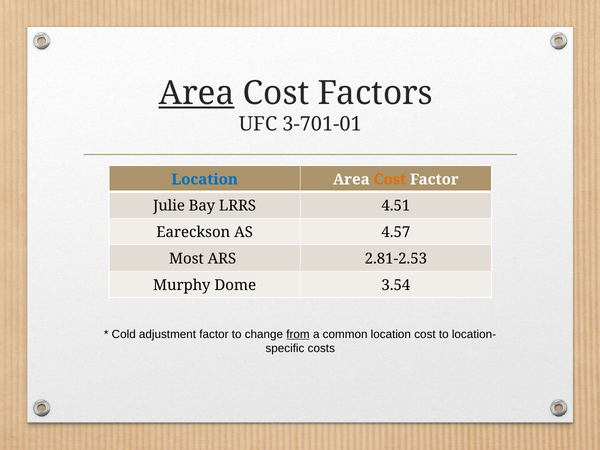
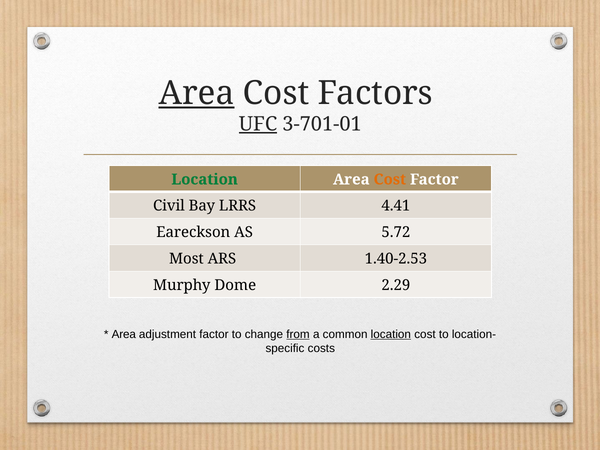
UFC underline: none -> present (258, 124)
Location colour: blue -> green (205, 179)
Julie: Julie -> Civil (169, 206)
4.51: 4.51 -> 4.41 (396, 206)
4.57: 4.57 -> 5.72 (396, 232)
2.81-2.53: 2.81-2.53 -> 1.40-2.53 (396, 259)
3.54: 3.54 -> 2.29 (396, 285)
Cold: Cold -> Area (124, 334)
location underline: none -> present (391, 334)
